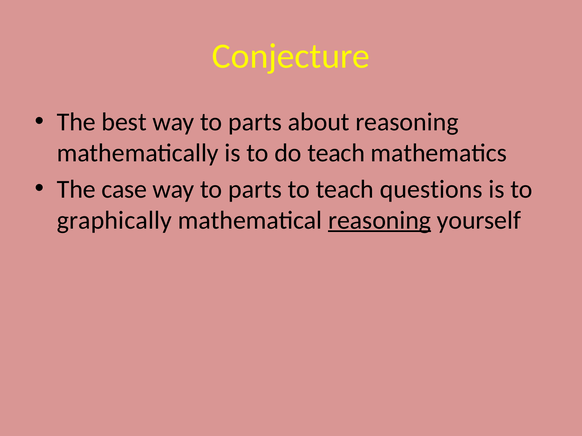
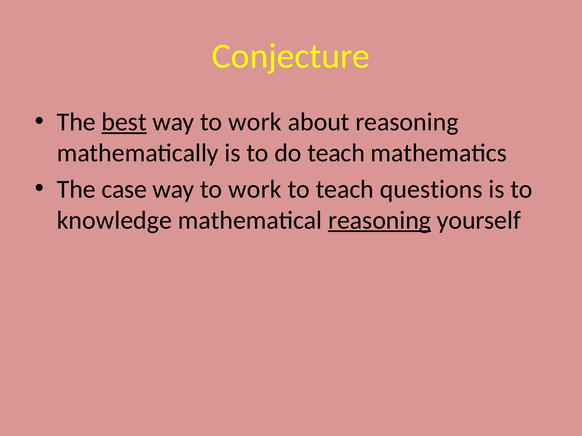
best underline: none -> present (124, 122)
parts: parts -> work (255, 122)
parts: parts -> work (255, 189)
graphically: graphically -> knowledge (114, 220)
